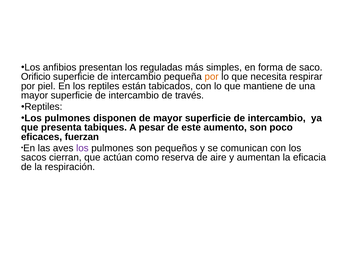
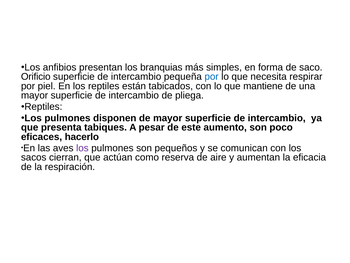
reguladas: reguladas -> branquias (161, 67)
por colour: orange -> blue (212, 77)
través: través -> pliega (189, 95)
fuerzan: fuerzan -> hacerlo (82, 137)
